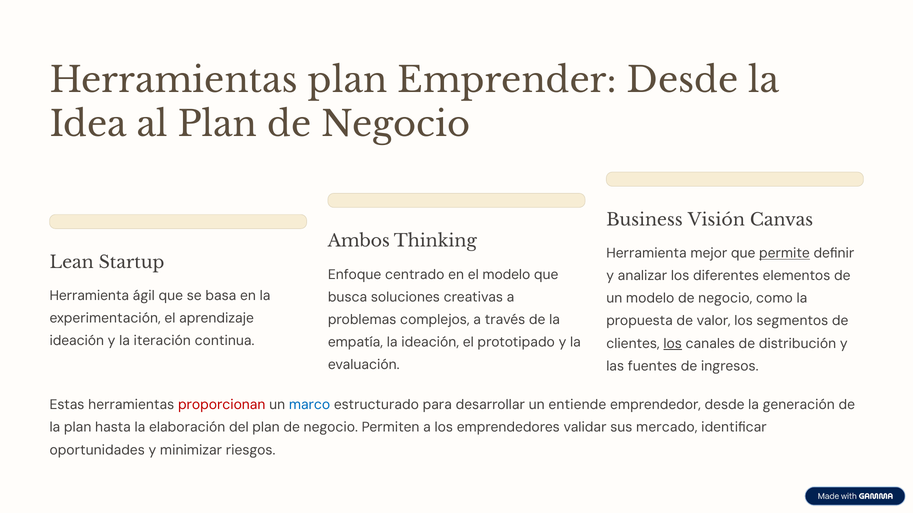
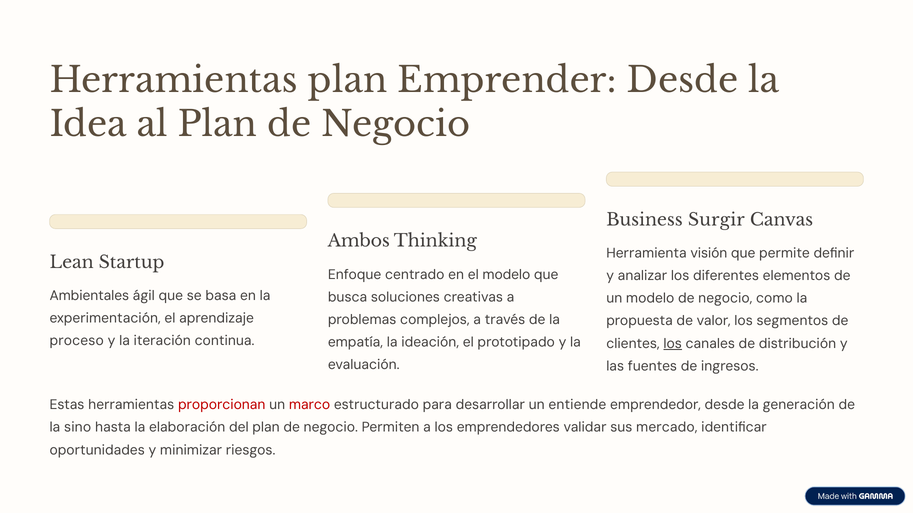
Visión: Visión -> Surgir (716, 220)
mejor: mejor -> visión (709, 254)
permite underline: present -> none (784, 254)
Herramienta: Herramienta -> Ambientales (89, 296)
ideación: ideación -> proceso (77, 341)
marco colour: blue -> red (310, 405)
la plan: plan -> sino (78, 428)
